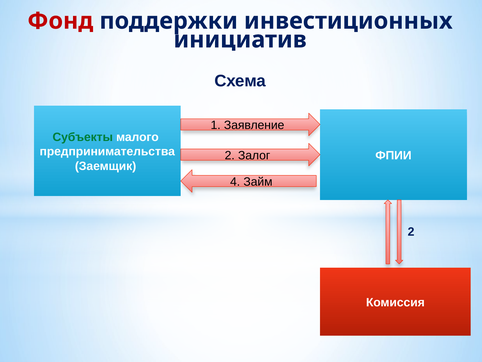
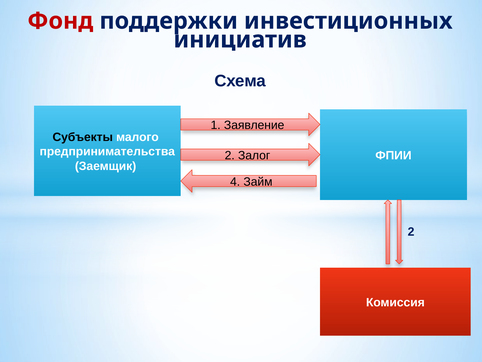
Субъекты colour: green -> black (83, 137)
